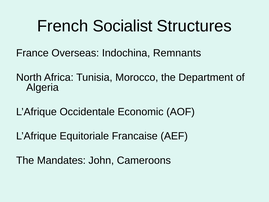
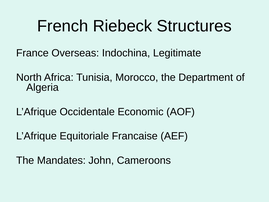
Socialist: Socialist -> Riebeck (123, 26)
Remnants: Remnants -> Legitimate (177, 53)
